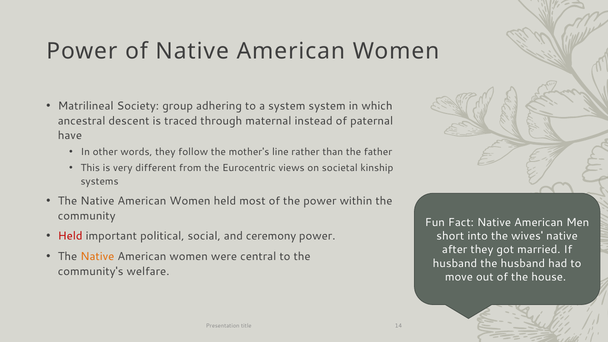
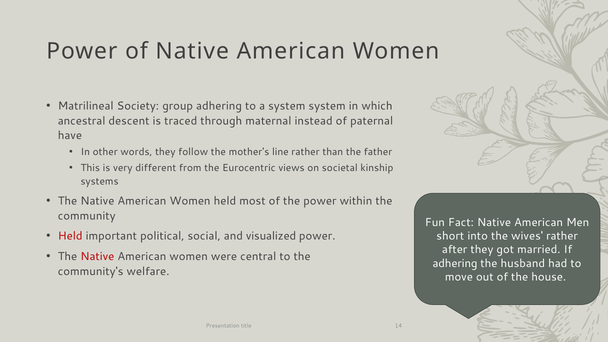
ceremony: ceremony -> visualized (271, 236)
wives native: native -> rather (562, 236)
Native colour: orange -> red (97, 257)
husband: husband -> adhering (455, 263)
